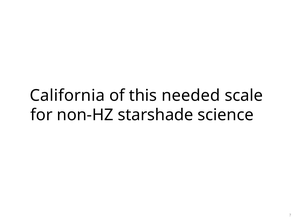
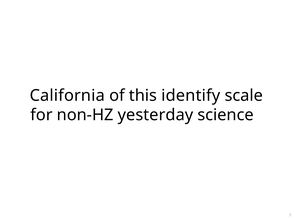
needed: needed -> identify (191, 96)
starshade: starshade -> yesterday (155, 115)
